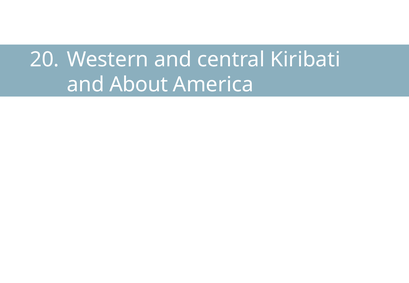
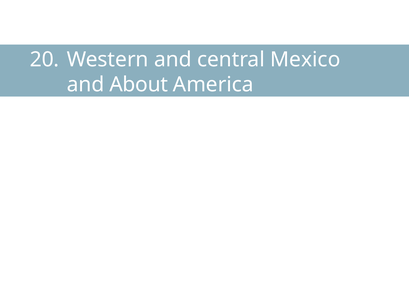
Kiribati: Kiribati -> Mexico (305, 59)
